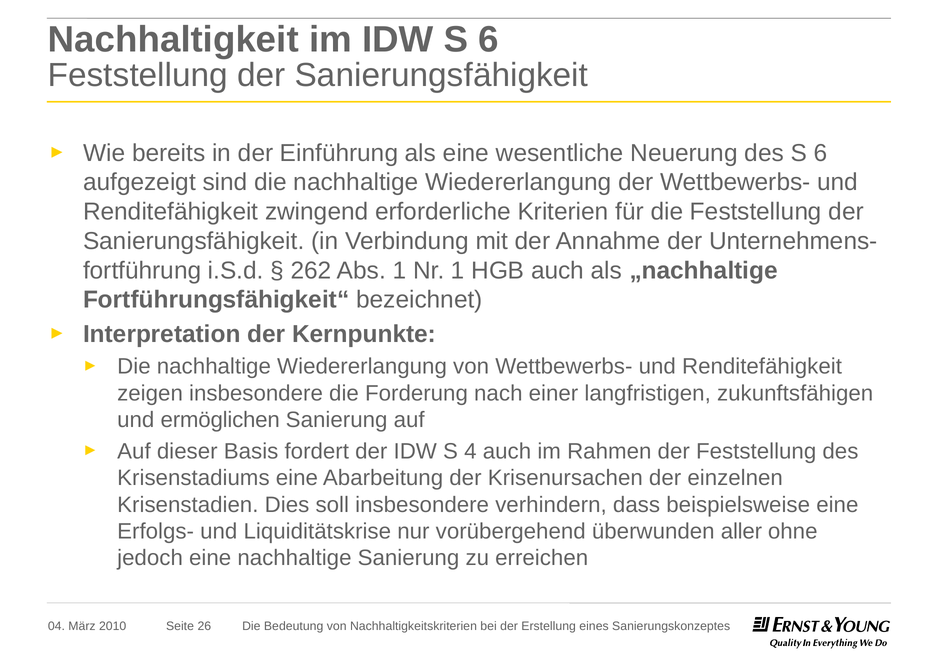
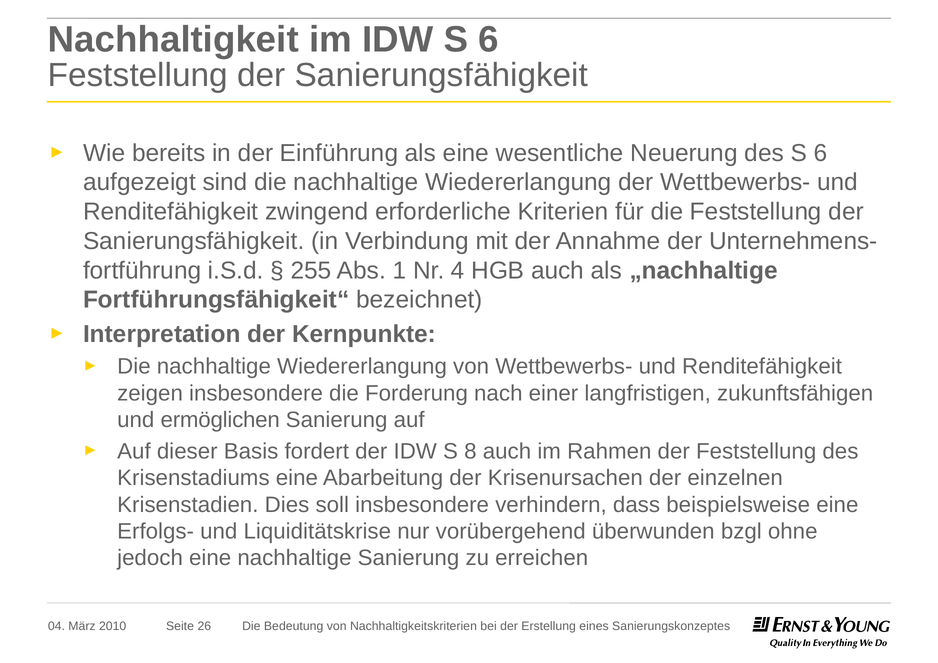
262: 262 -> 255 (311, 271)
Nr 1: 1 -> 4 (458, 271)
4: 4 -> 8 (470, 451)
aller: aller -> bzgl (741, 532)
